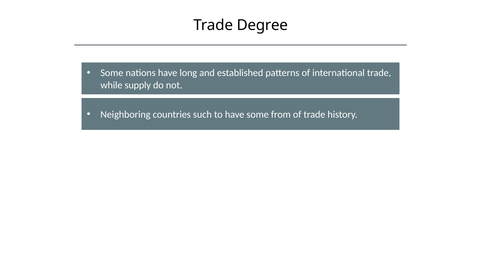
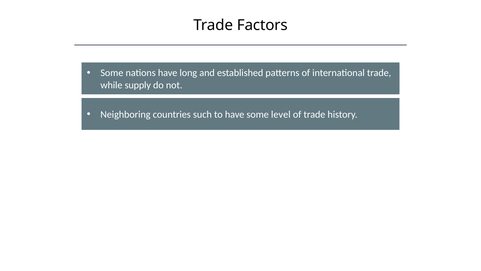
Degree: Degree -> Factors (262, 25)
from: from -> level (281, 114)
